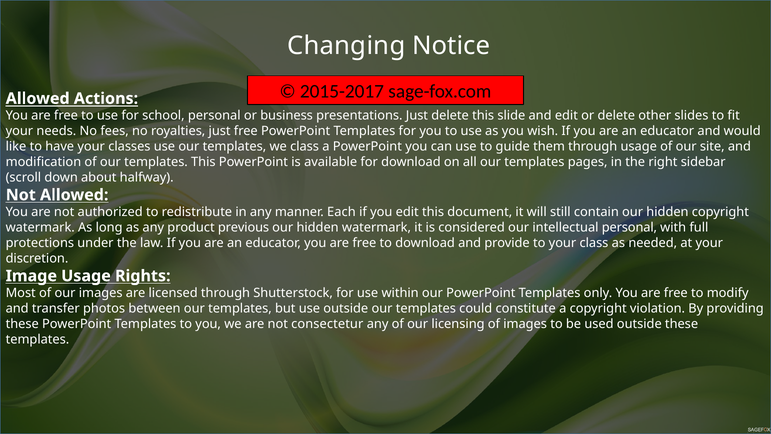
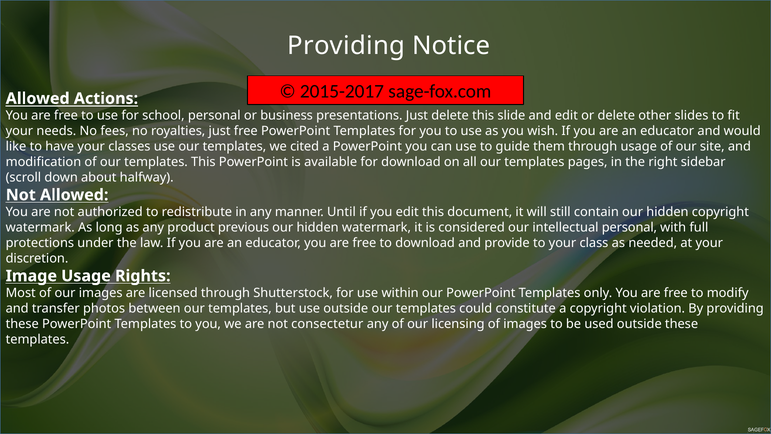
Changing: Changing -> Providing (346, 46)
we class: class -> cited (305, 146)
Each: Each -> Until (341, 212)
